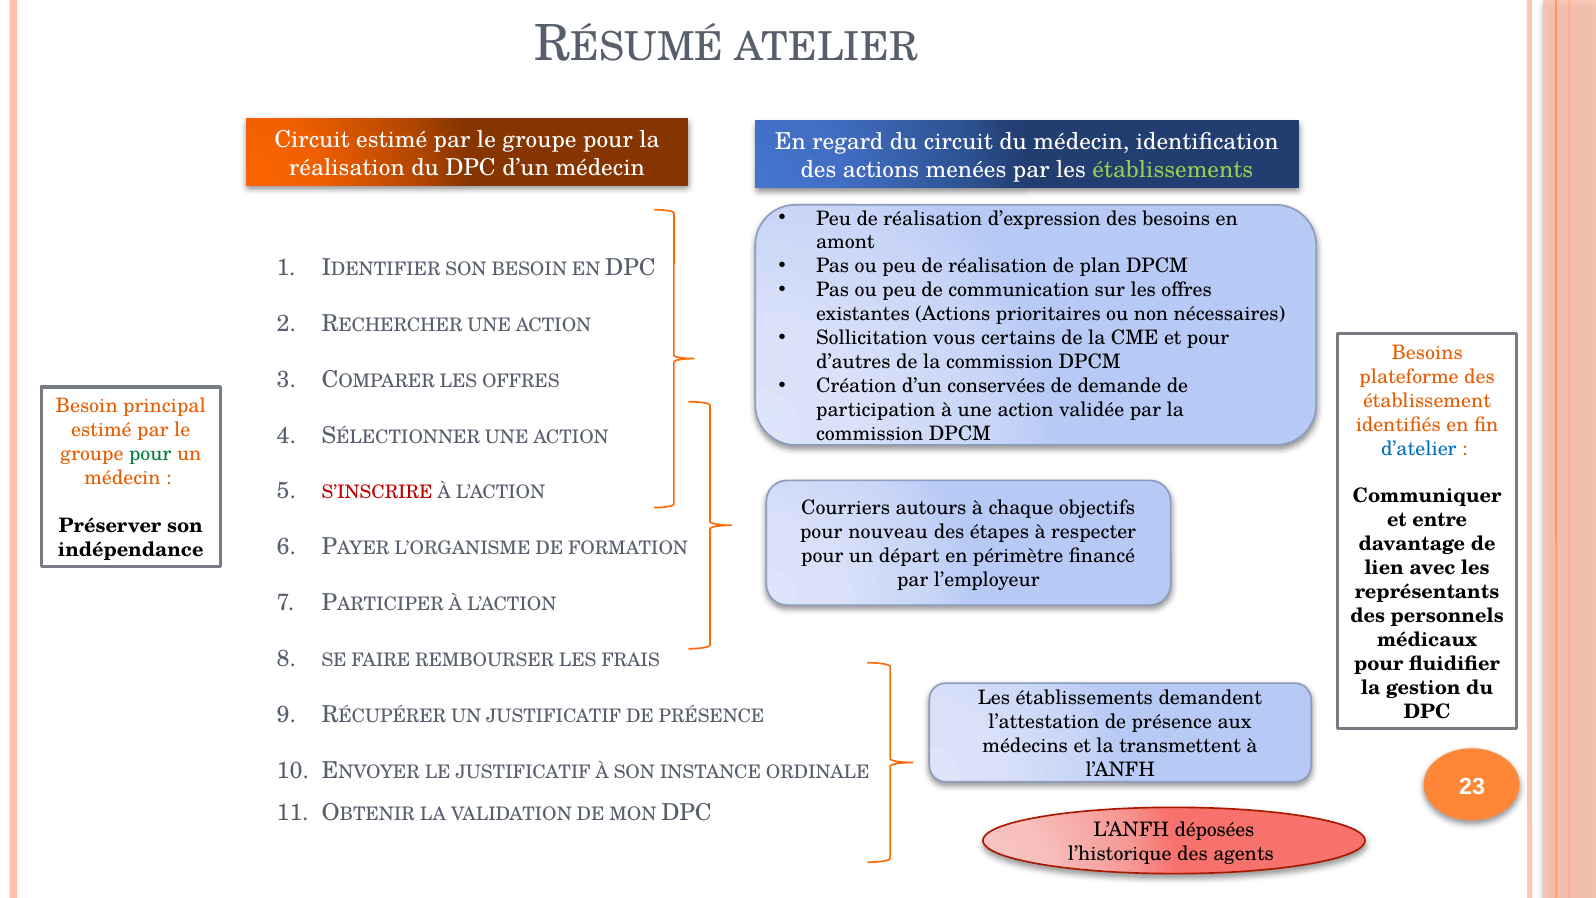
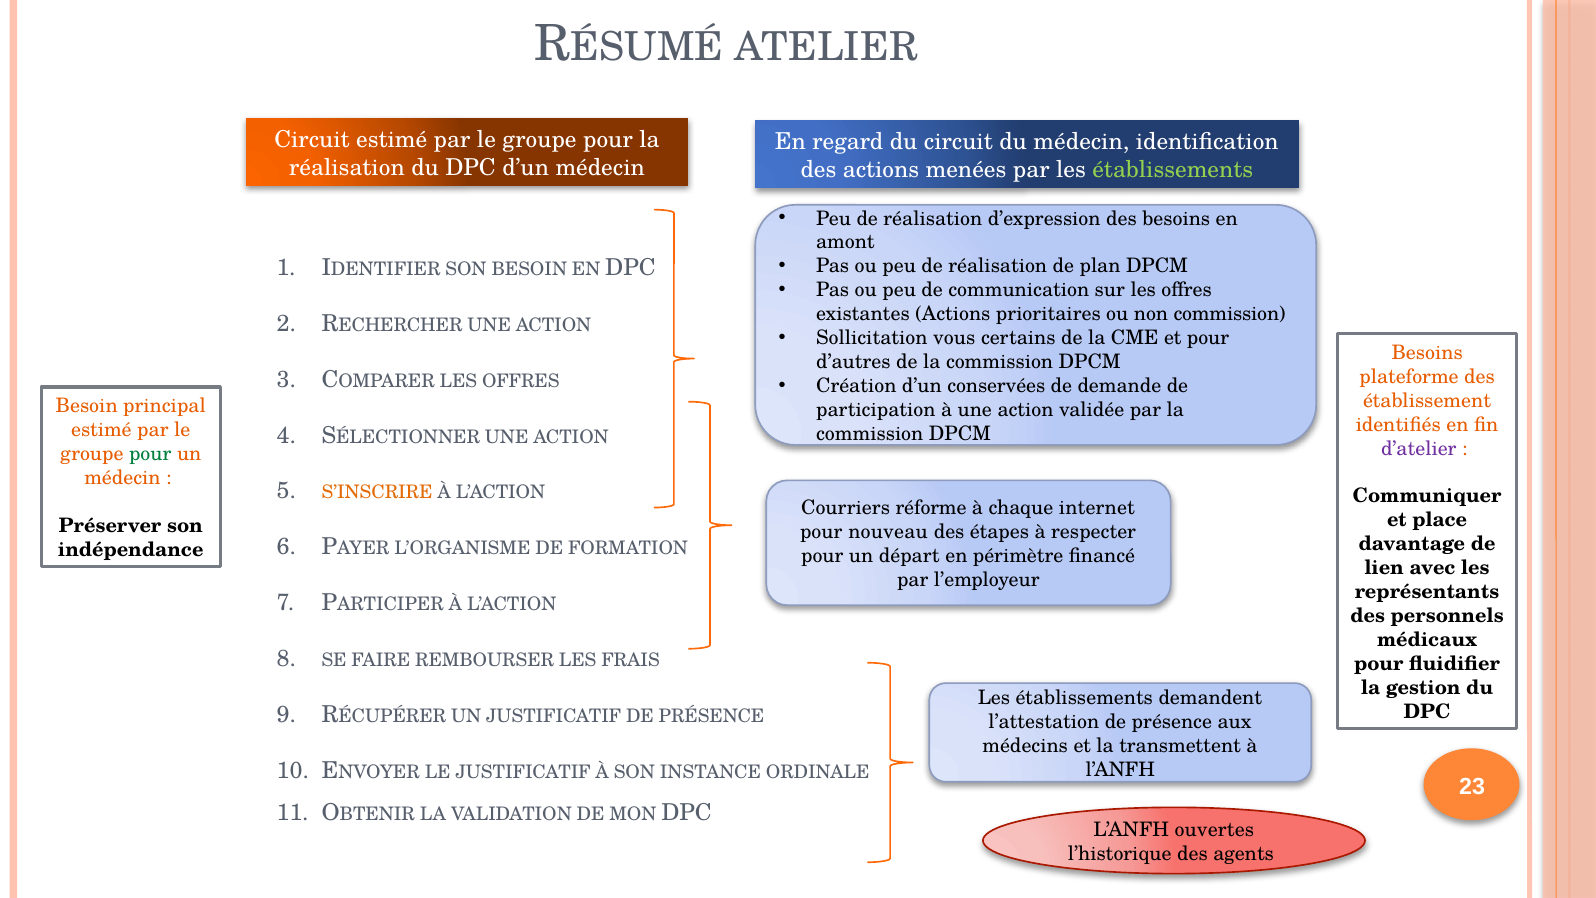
non nécessaires: nécessaires -> commission (1230, 314)
d’atelier colour: blue -> purple (1419, 448)
S’INSCRIRE colour: red -> orange (377, 493)
autours: autours -> réforme (931, 508)
objectifs: objectifs -> internet (1097, 508)
entre: entre -> place (1440, 520)
déposées: déposées -> ouvertes (1214, 830)
